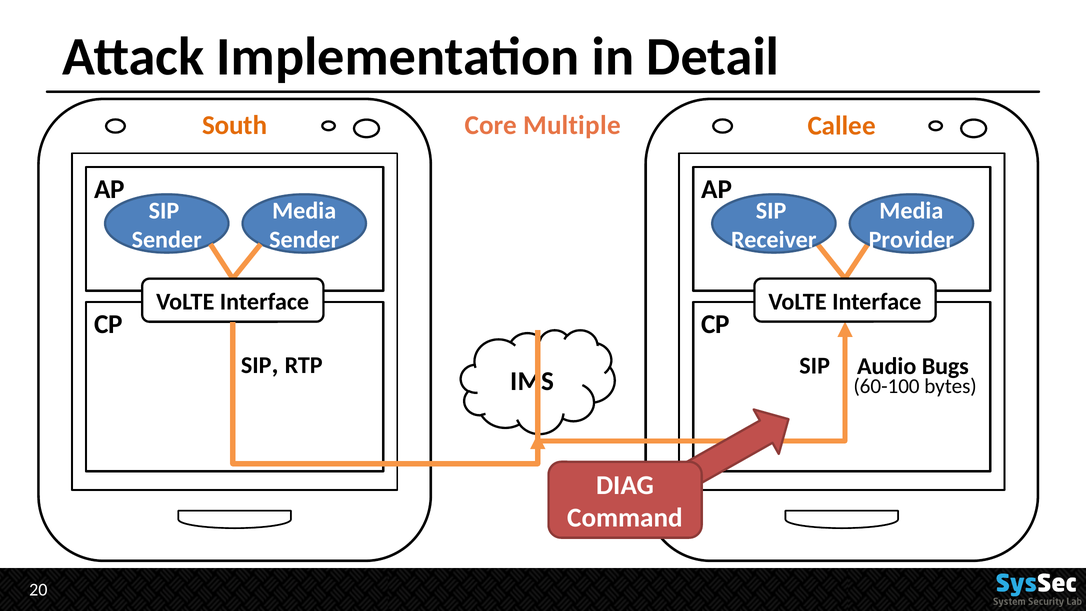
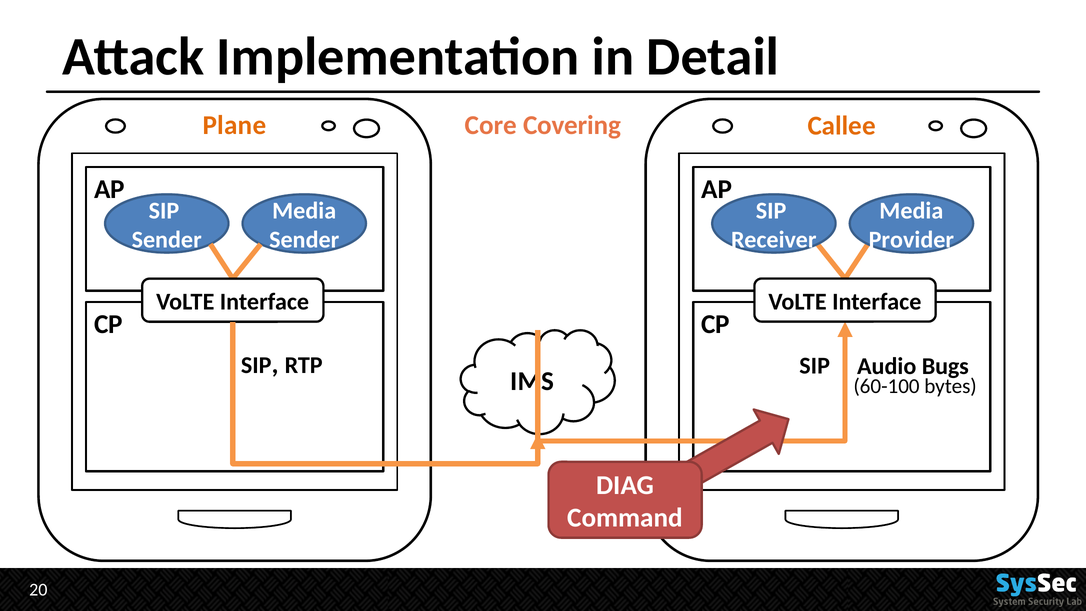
Multiple: Multiple -> Covering (572, 125)
South: South -> Plane (234, 125)
